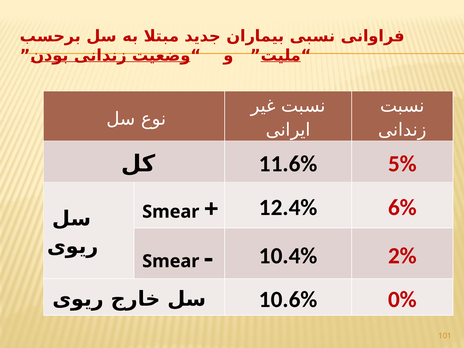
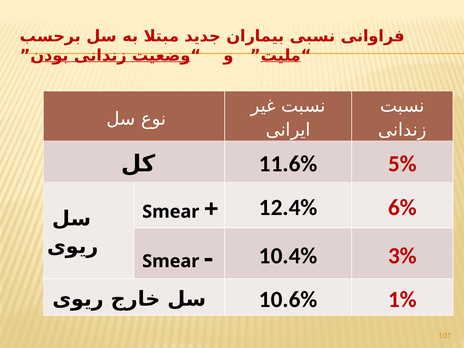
2%: 2% -> 3% (402, 256)
0%: 0% -> 1% (402, 299)
